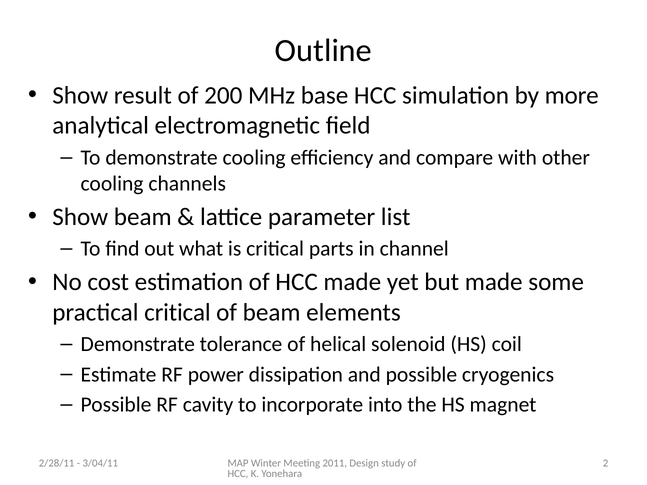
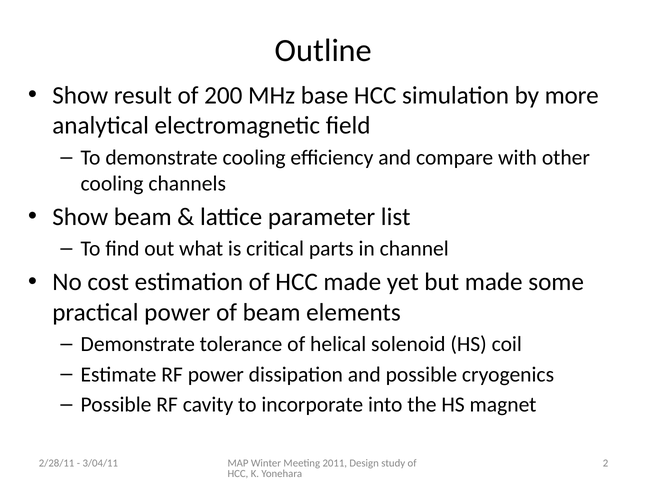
practical critical: critical -> power (177, 312)
